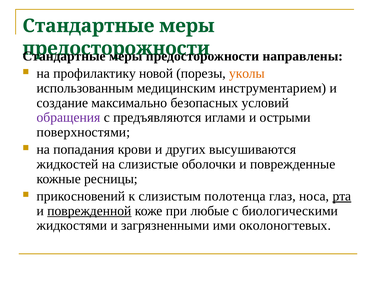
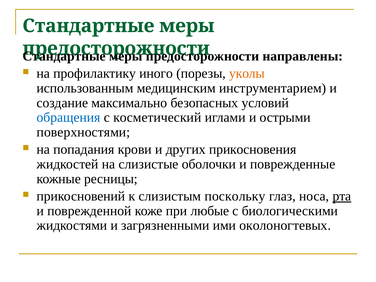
новой: новой -> иного (156, 73)
обращения colour: purple -> blue (69, 117)
предъявляются: предъявляются -> косметический (157, 117)
высушиваются: высушиваются -> прикосновения (253, 149)
полотенца: полотенца -> поскольку (235, 196)
поврежденной underline: present -> none (89, 211)
